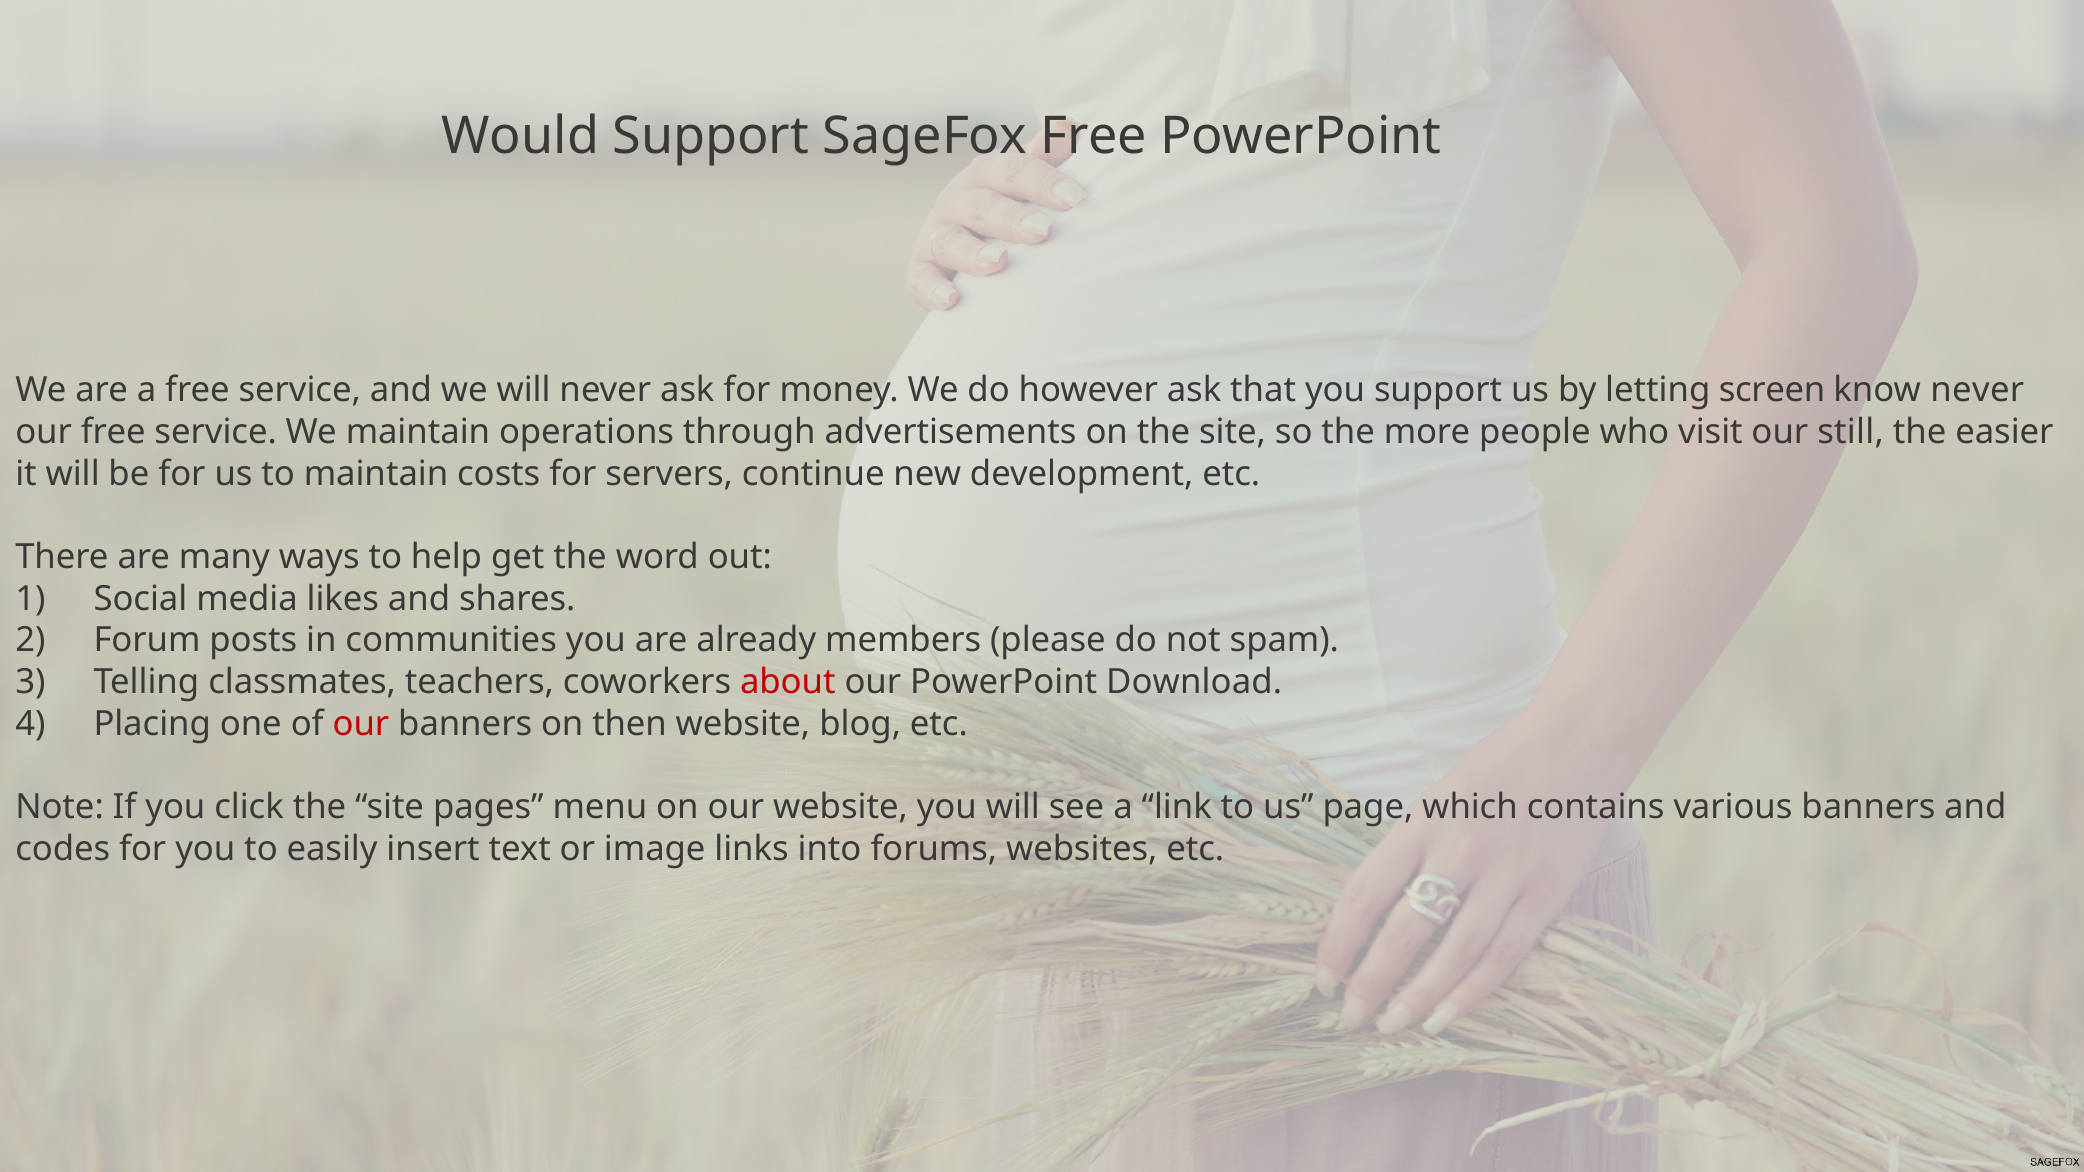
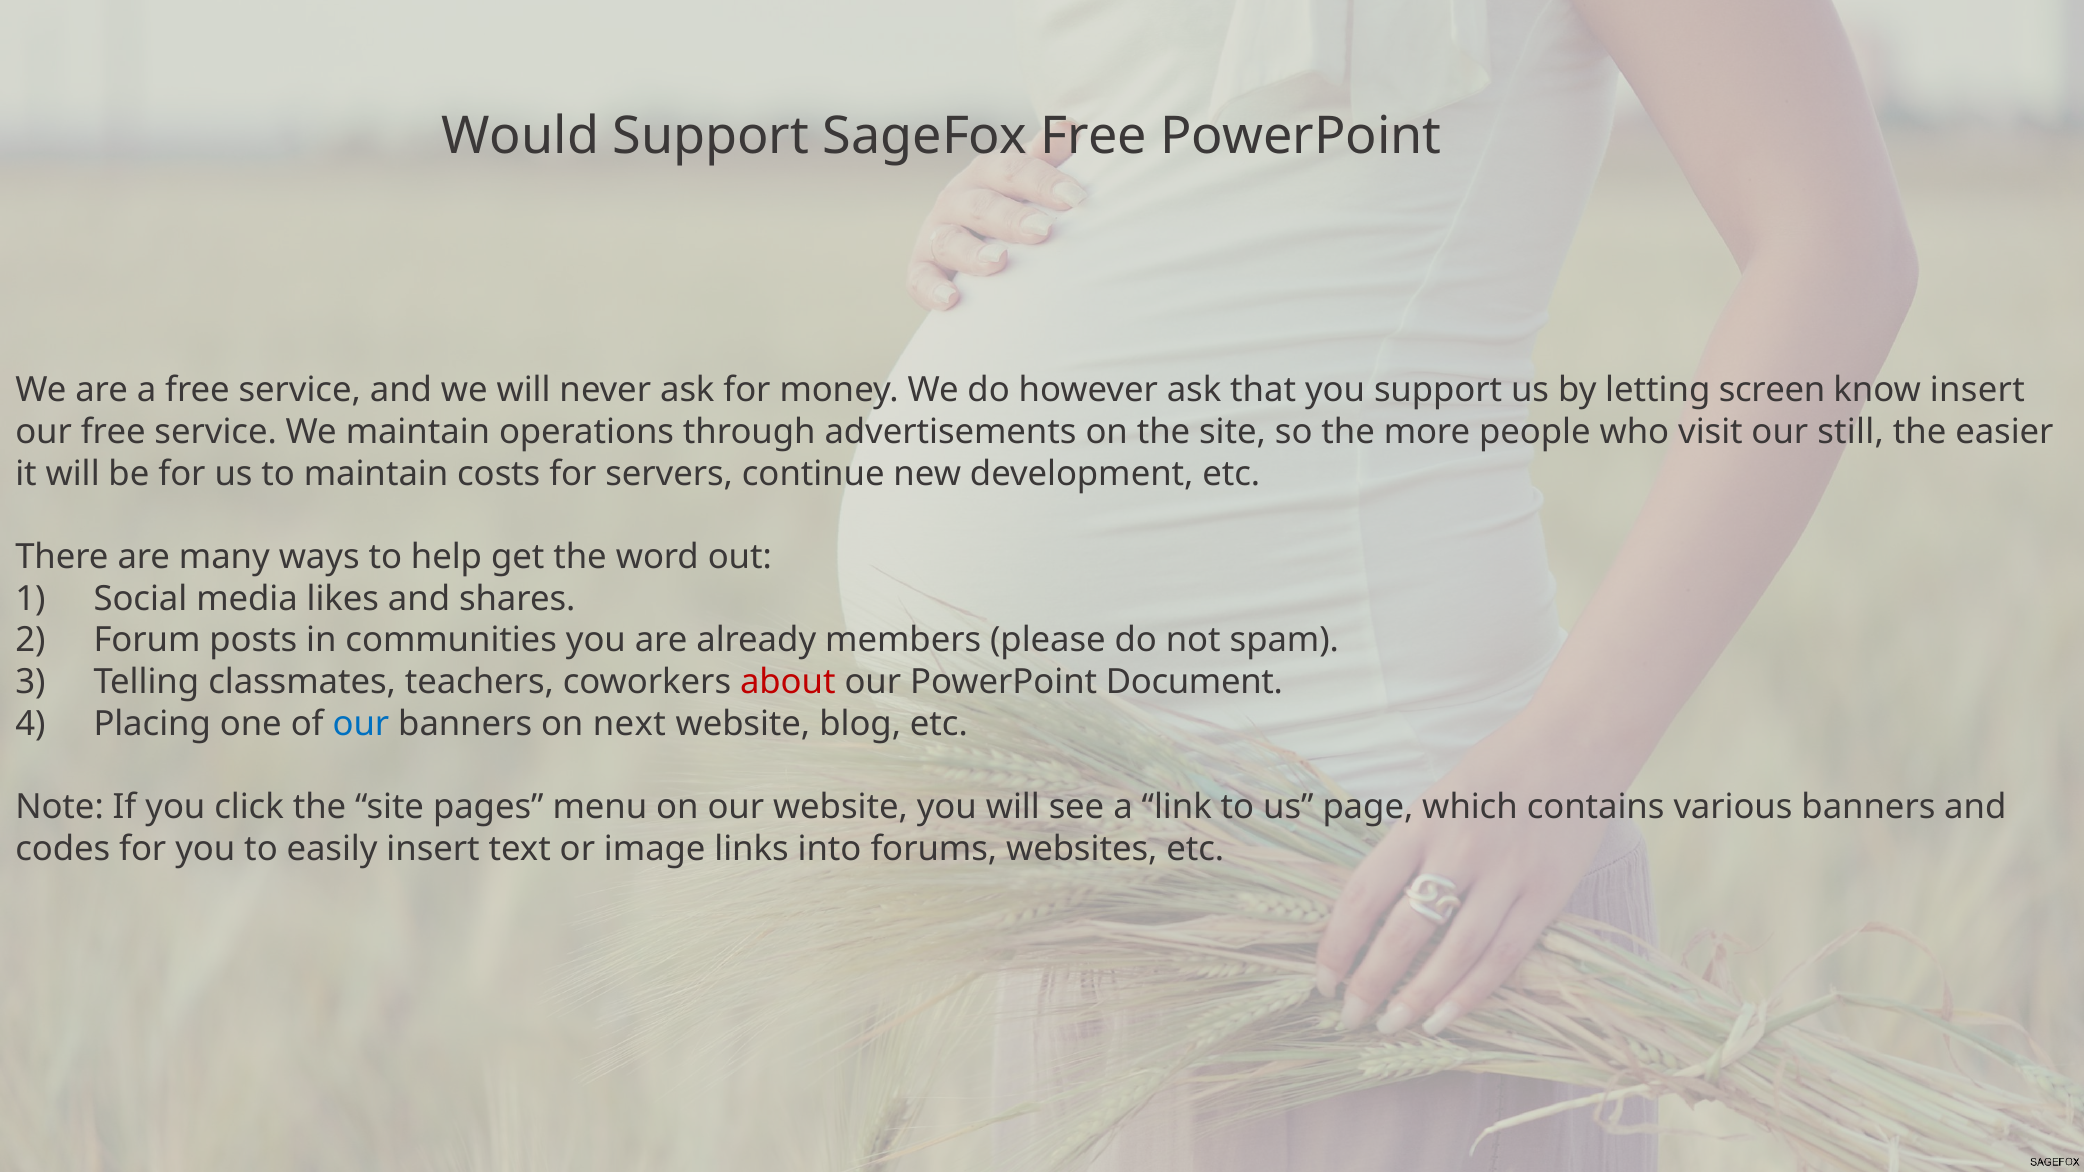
know never: never -> insert (1977, 391)
Download: Download -> Document (1194, 682)
our colour: red -> blue (361, 724)
then: then -> next (629, 724)
